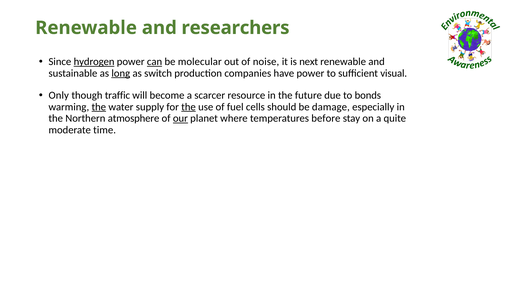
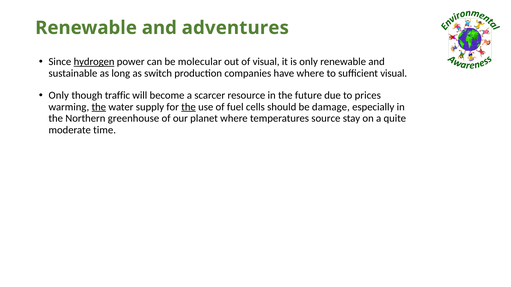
researchers: researchers -> adventures (235, 28)
can underline: present -> none (155, 62)
of noise: noise -> visual (266, 62)
is next: next -> only (309, 62)
long underline: present -> none (121, 73)
have power: power -> where (310, 73)
bonds: bonds -> prices (368, 95)
atmosphere: atmosphere -> greenhouse (133, 119)
our underline: present -> none (180, 119)
before: before -> source (326, 119)
